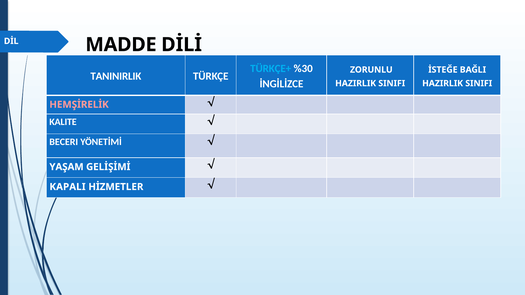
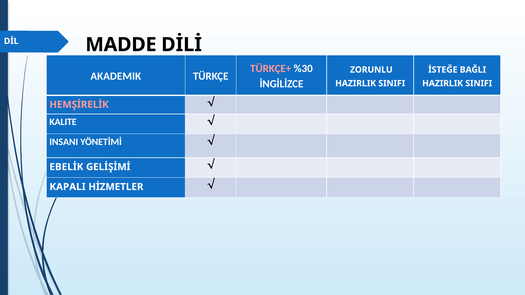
TÜRKÇE+ colour: light blue -> pink (271, 69)
TANINIRLIK: TANINIRLIK -> AKADEMIK (116, 76)
BECERI: BECERI -> INSANI (64, 142)
YAŞAM: YAŞAM -> EBELİK (66, 167)
